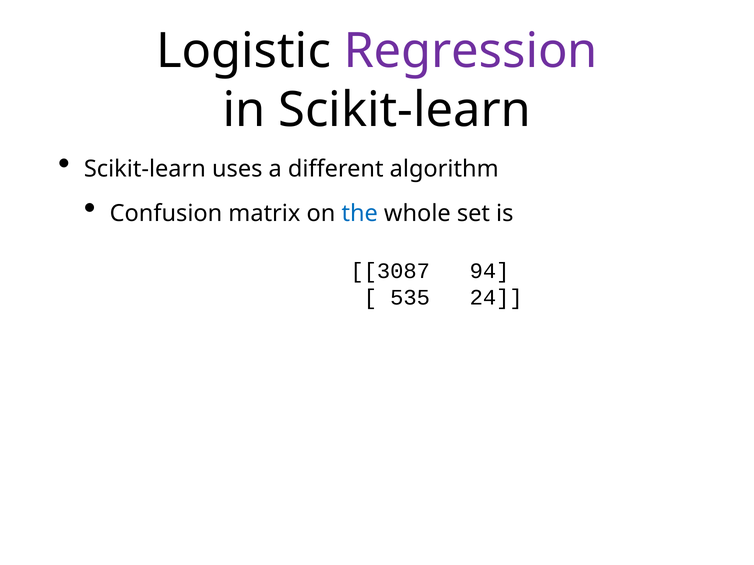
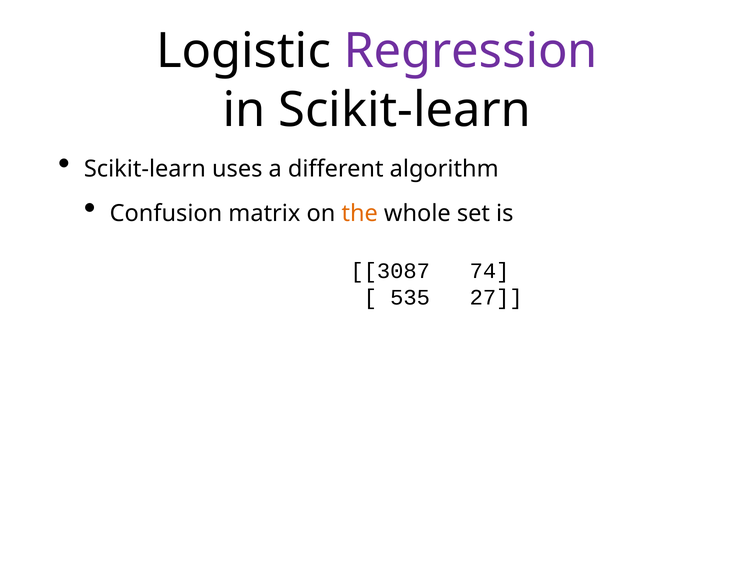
the colour: blue -> orange (360, 213)
94: 94 -> 74 (490, 271)
24: 24 -> 27 (496, 298)
